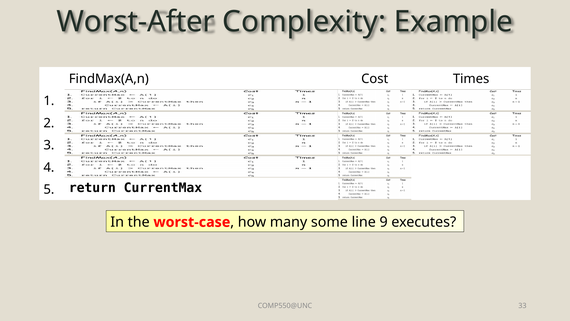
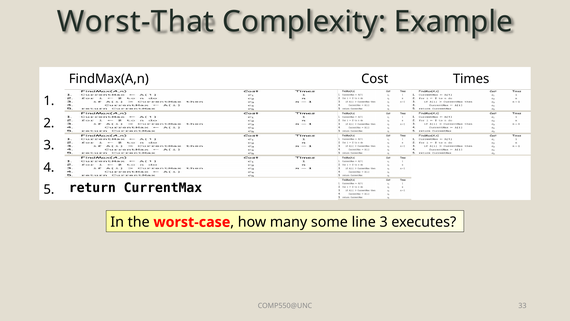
Worst-After: Worst-After -> Worst-That (135, 22)
line 9: 9 -> 3 (384, 222)
